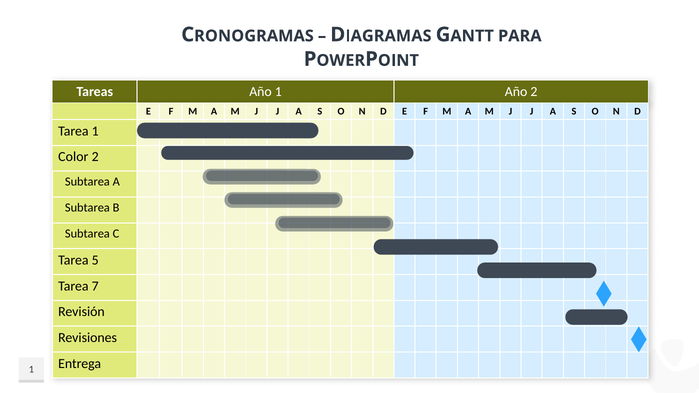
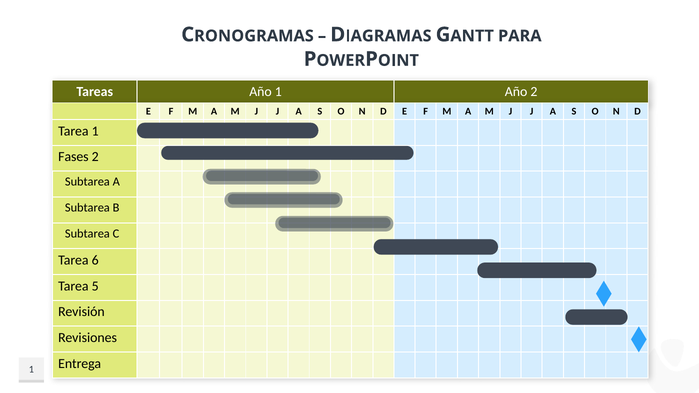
Color: Color -> Fases (73, 157)
5: 5 -> 6 (95, 260)
7: 7 -> 5 (95, 286)
